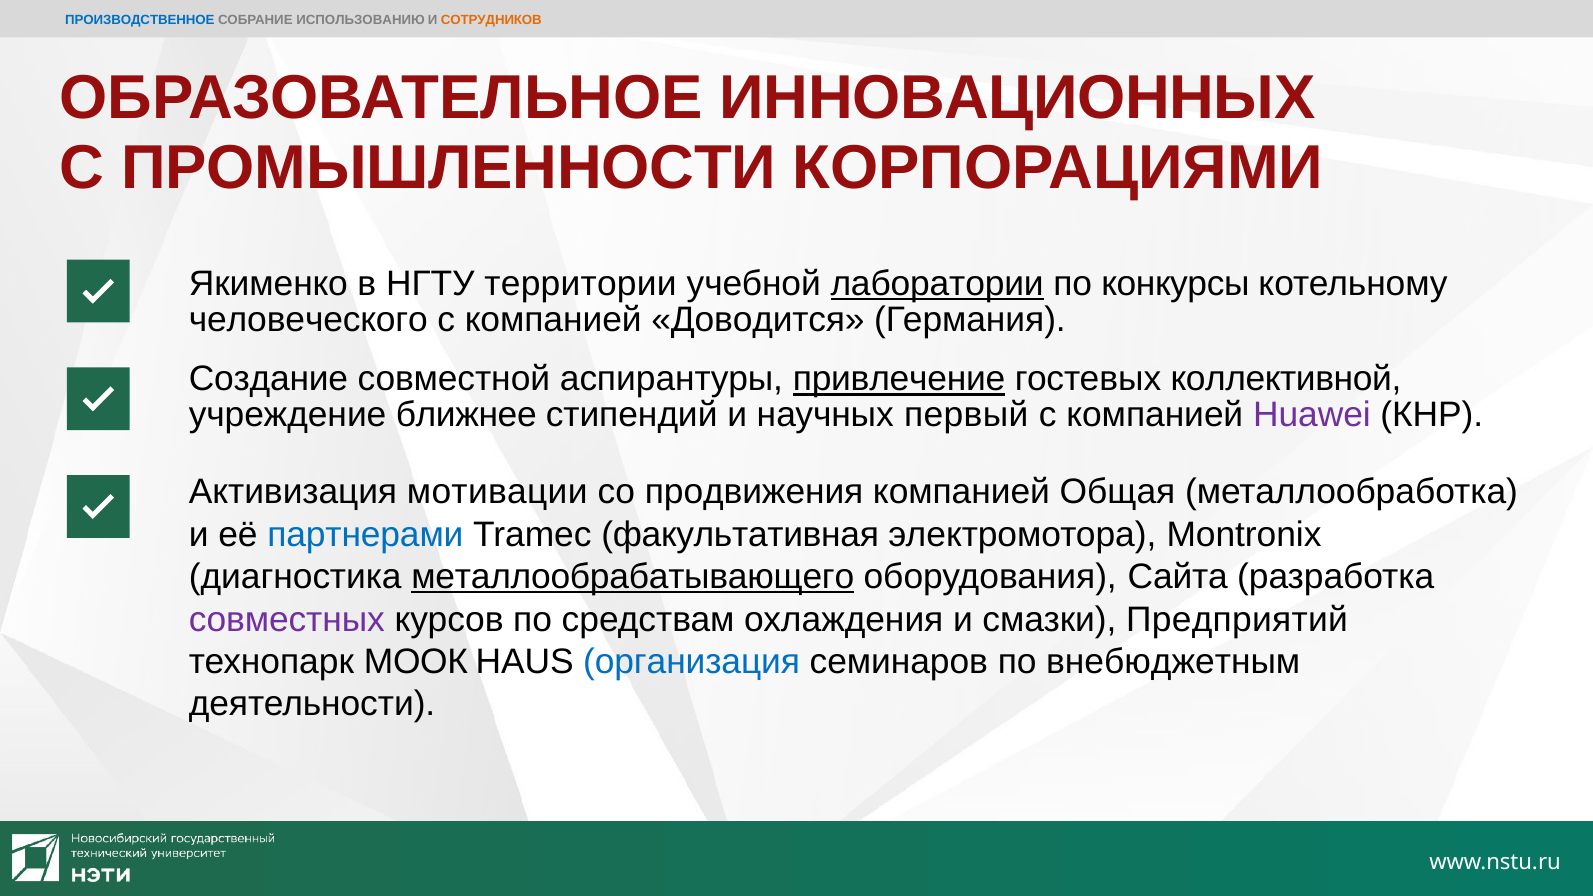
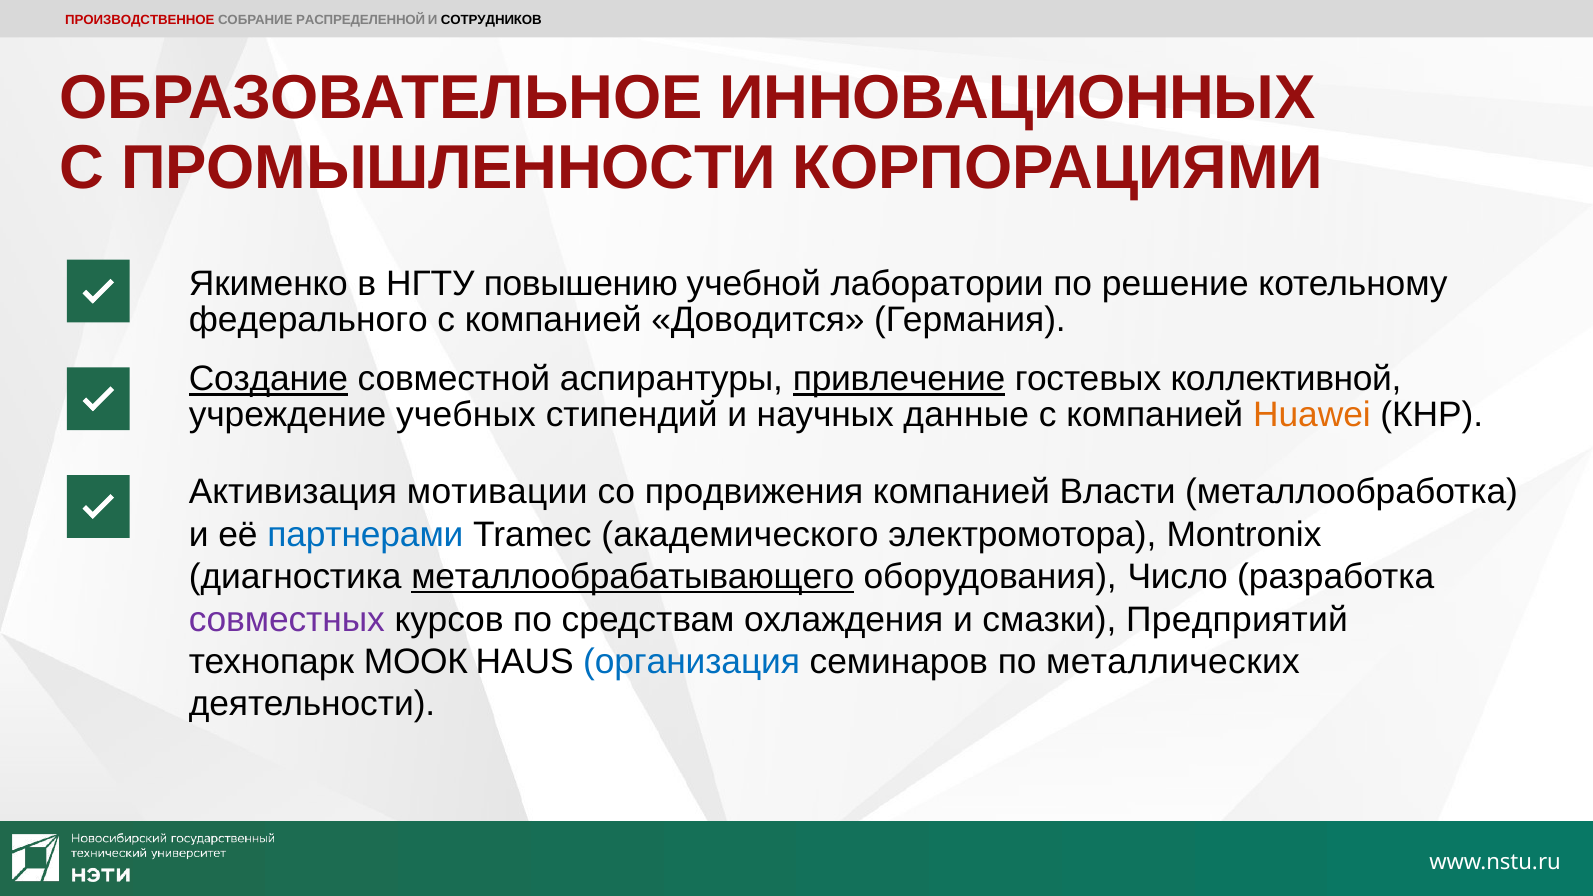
ПРОИЗВОДСТВЕННОЕ colour: blue -> red (140, 21)
ИСПОЛЬЗОВАНИЮ: ИСПОЛЬЗОВАНИЮ -> РАСПРЕДЕЛЕННОЙ (361, 21)
СОТРУДНИКОВ colour: orange -> black (491, 21)
территории: территории -> повышению (581, 284)
лаборатории underline: present -> none (937, 284)
конкурсы: конкурсы -> решение (1175, 284)
человеческого: человеческого -> федерального (308, 320)
Создание underline: none -> present (268, 379)
ближнее: ближнее -> учебных (466, 415)
первый: первый -> данные (966, 415)
Huawei colour: purple -> orange (1312, 415)
Общая: Общая -> Власти (1118, 492)
факультативная: факультативная -> академического (740, 535)
Сайта: Сайта -> Число (1178, 577)
внебюджетным: внебюджетным -> металлических (1173, 662)
